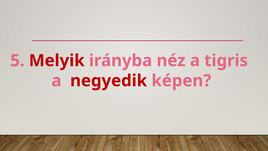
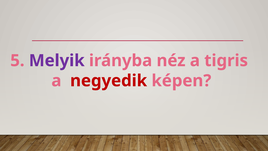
Melyik colour: red -> purple (57, 61)
